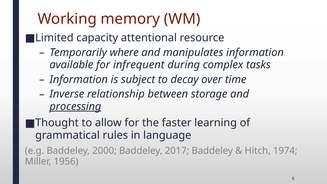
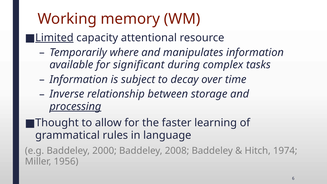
Limited underline: none -> present (54, 38)
infrequent: infrequent -> significant (139, 65)
2017: 2017 -> 2008 (177, 151)
